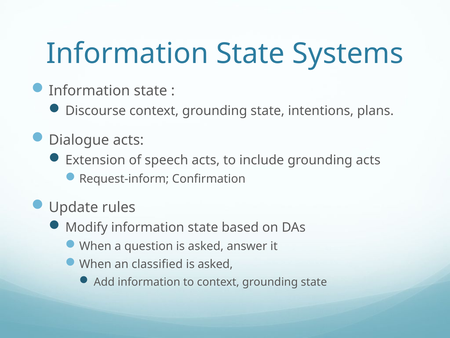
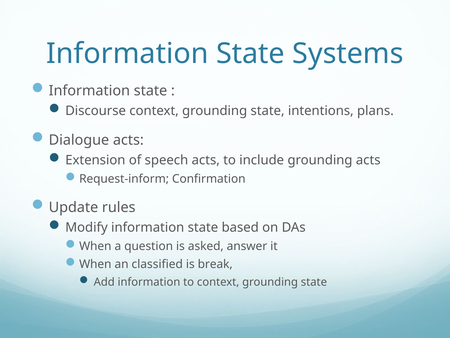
asked: asked -> break (215, 264)
